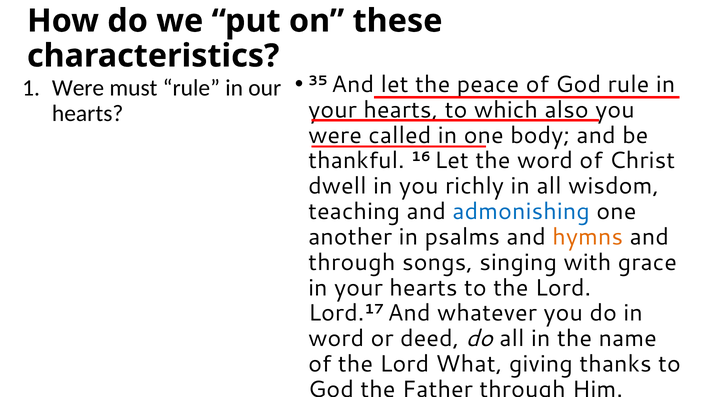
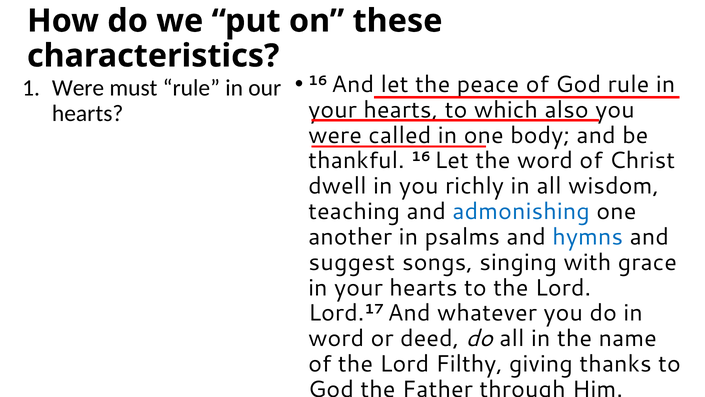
35: 35 -> 16 (318, 81)
hymns colour: orange -> blue (588, 237)
through: through -> suggest (352, 262)
What: What -> Filthy (469, 364)
